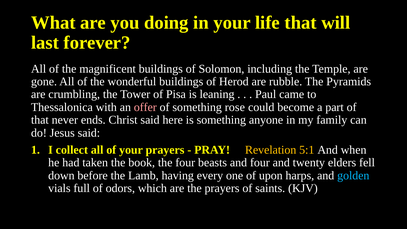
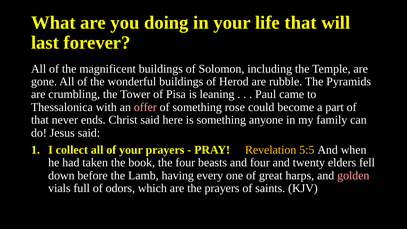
5:1: 5:1 -> 5:5 (307, 150)
upon: upon -> great (271, 175)
golden colour: light blue -> pink (353, 175)
